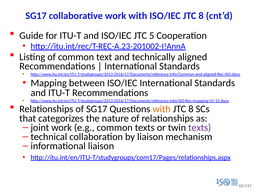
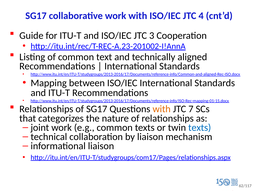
ISO/IEC JTC 8: 8 -> 4 (201, 16)
5: 5 -> 3 (152, 35)
8: 8 -> 7 (191, 109)
texts colour: purple -> blue (200, 127)
